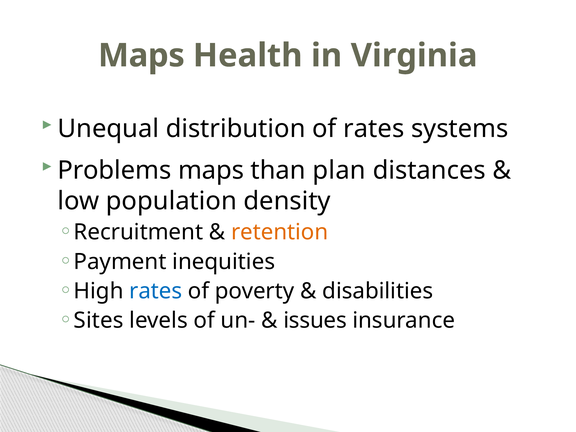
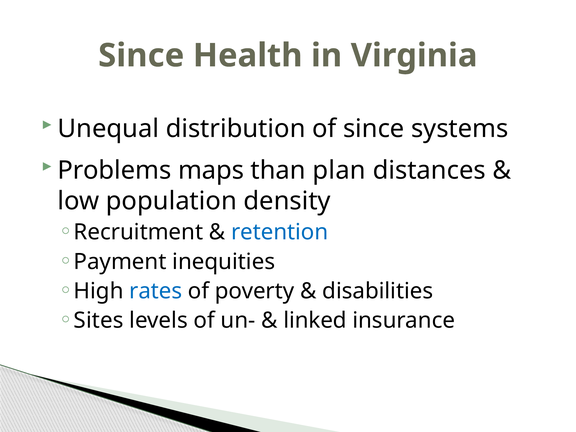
Maps: Maps -> Since (141, 56)
of rates: rates -> since (374, 129)
retention colour: orange -> blue (280, 232)
issues: issues -> linked (315, 321)
